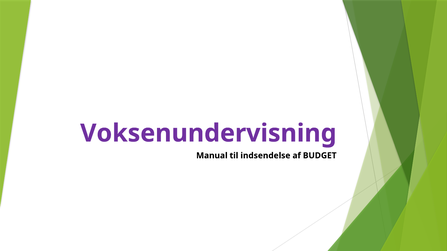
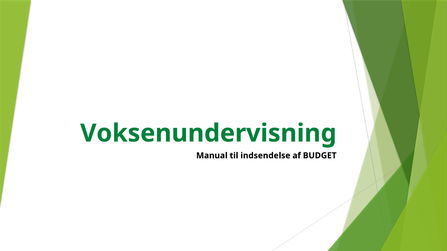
Voksenundervisning colour: purple -> green (208, 133)
